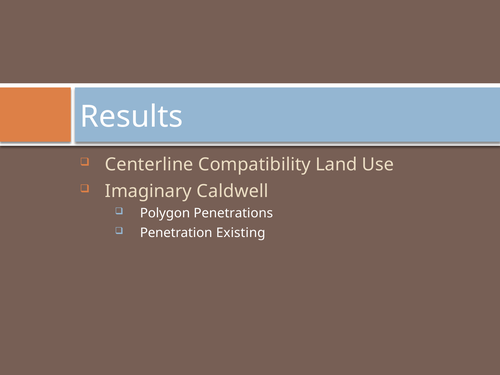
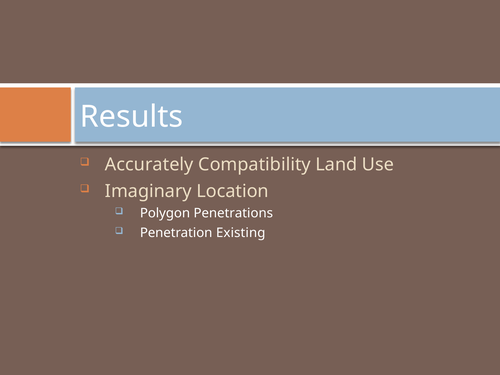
Centerline: Centerline -> Accurately (149, 165)
Caldwell: Caldwell -> Location (233, 191)
